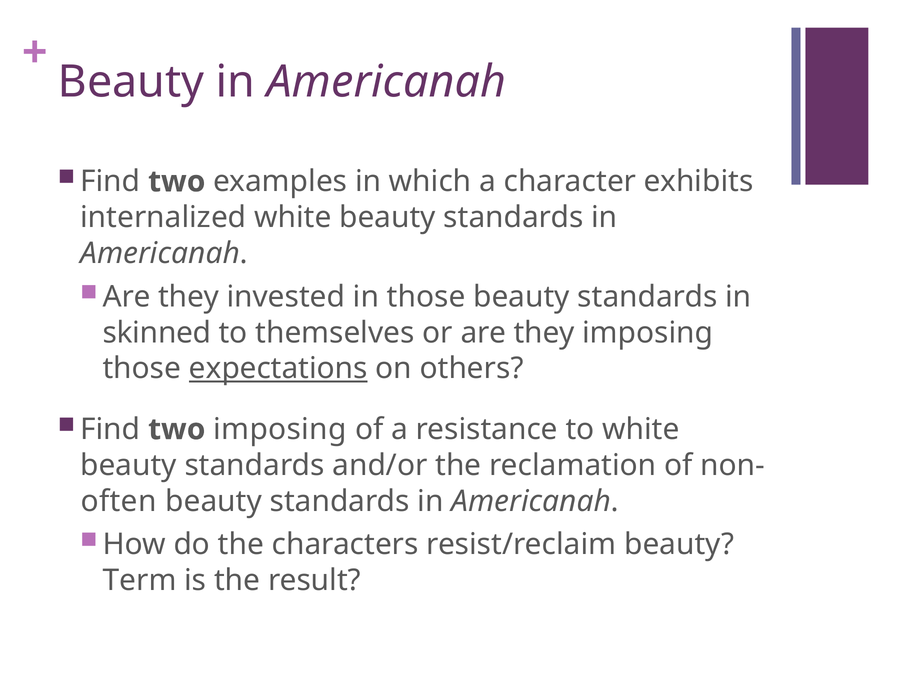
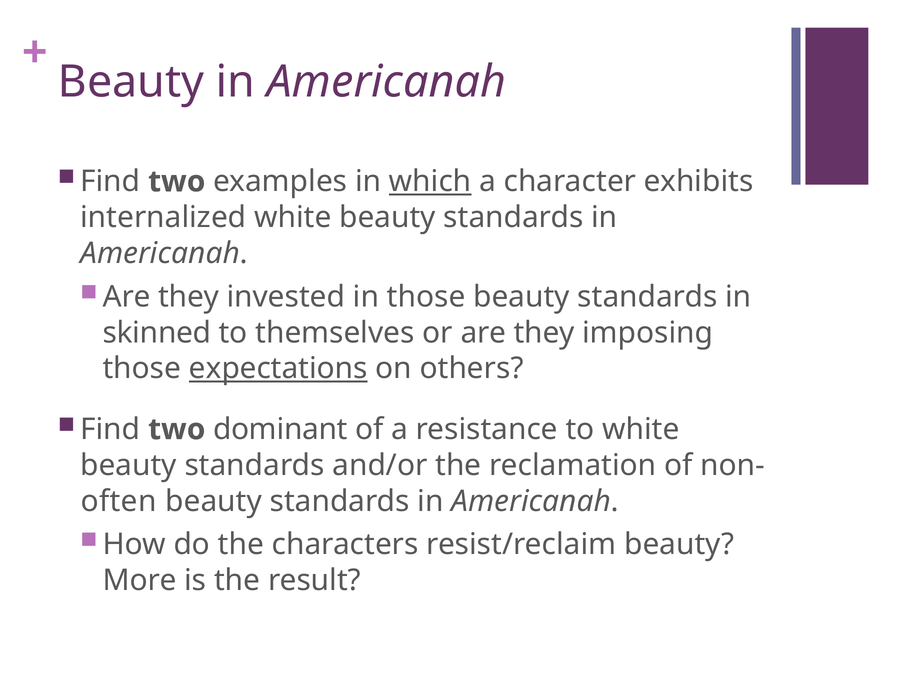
which underline: none -> present (430, 182)
two imposing: imposing -> dominant (280, 429)
Term: Term -> More (140, 580)
